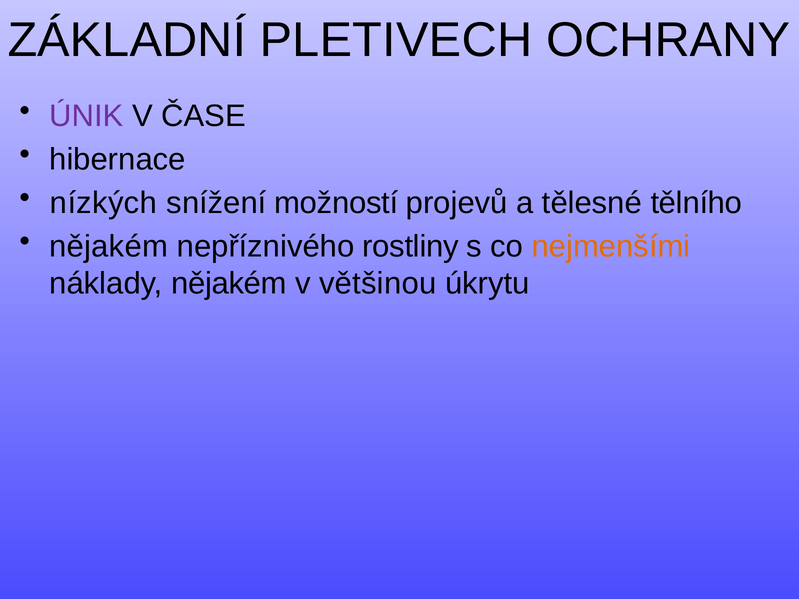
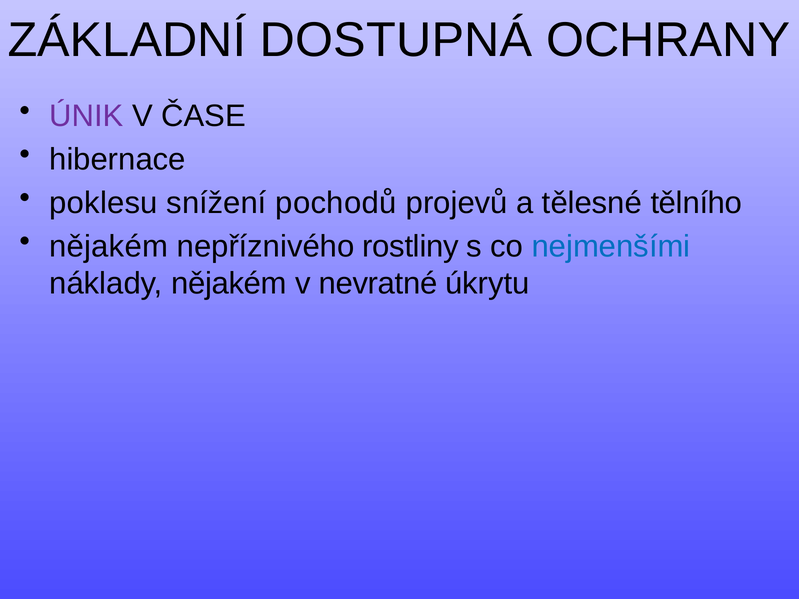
PLETIVECH: PLETIVECH -> DOSTUPNÁ (396, 40)
nízkých: nízkých -> poklesu (104, 203)
možností: možností -> pochodů (336, 203)
nejmenšími colour: orange -> blue (611, 246)
většinou: většinou -> nevratné (378, 284)
